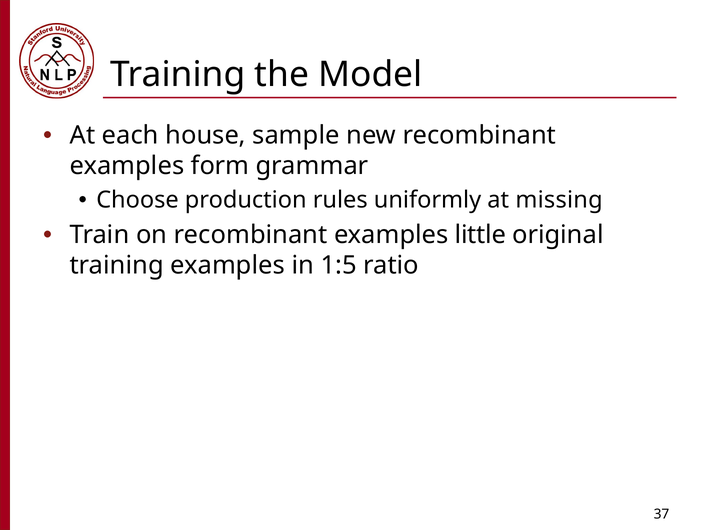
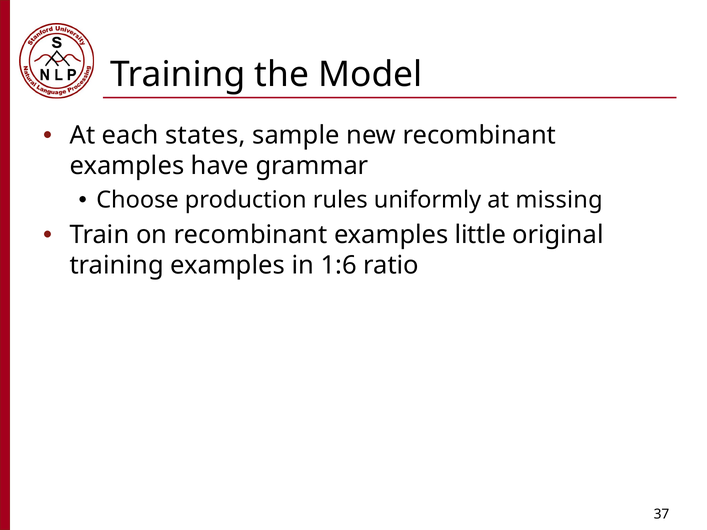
house: house -> states (205, 135)
form: form -> have (220, 166)
1:5: 1:5 -> 1:6 (339, 265)
